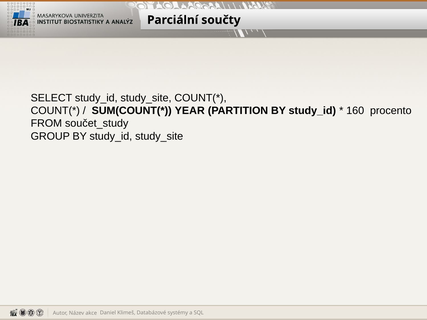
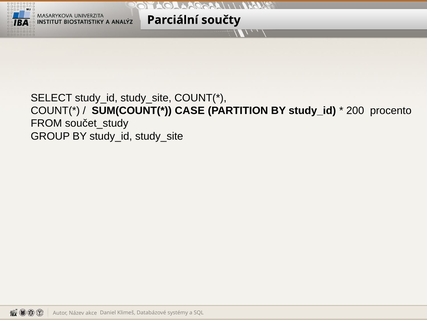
YEAR: YEAR -> CASE (190, 111)
160: 160 -> 200 (355, 111)
